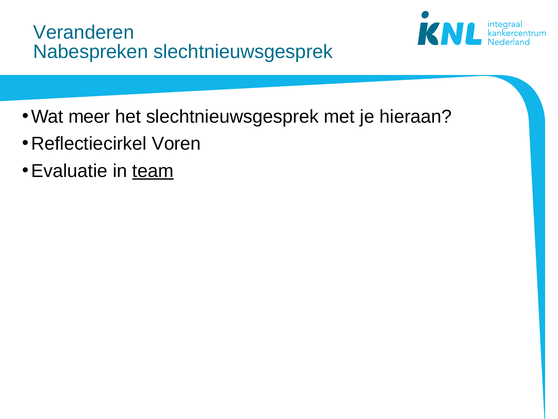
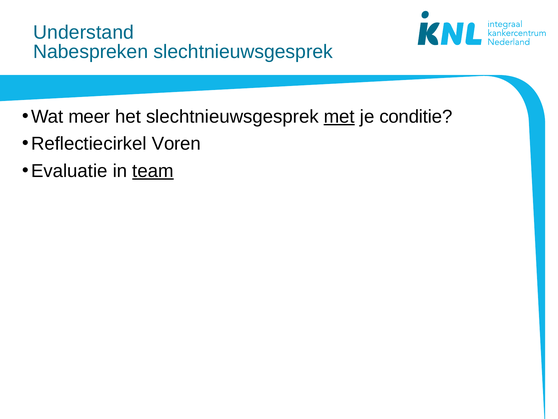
Veranderen: Veranderen -> Understand (84, 32)
met underline: none -> present (339, 116)
hieraan: hieraan -> conditie (416, 116)
